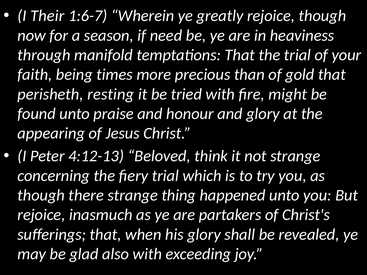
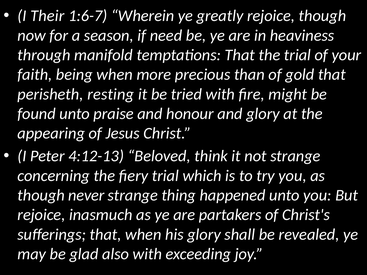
being times: times -> when (115, 75)
there: there -> never (86, 195)
